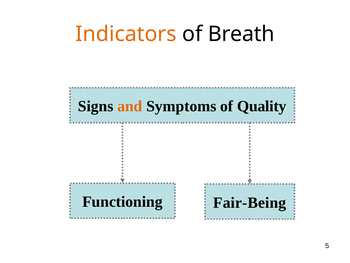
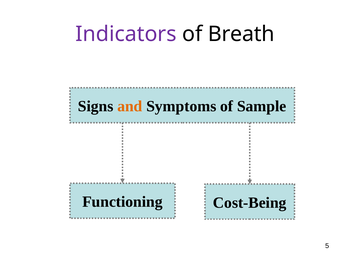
Indicators colour: orange -> purple (126, 34)
Quality: Quality -> Sample (262, 106)
Fair-Being: Fair-Being -> Cost-Being (250, 202)
